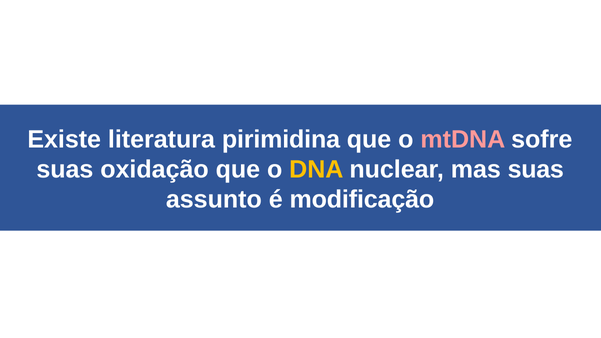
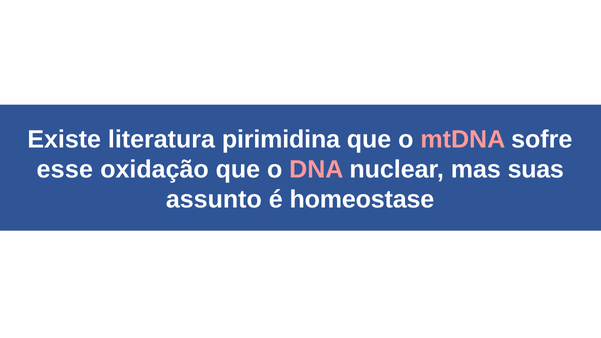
suas: suas -> esse (65, 169)
DNA colour: yellow -> pink (316, 169)
modificação: modificação -> homeostase (362, 199)
